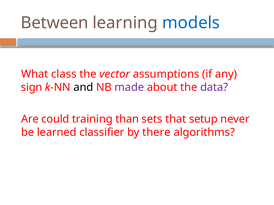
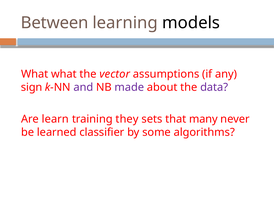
models colour: blue -> black (191, 23)
What class: class -> what (64, 74)
and colour: black -> purple (83, 88)
could: could -> learn (55, 119)
than: than -> they (127, 119)
setup: setup -> many (203, 119)
there: there -> some (157, 133)
